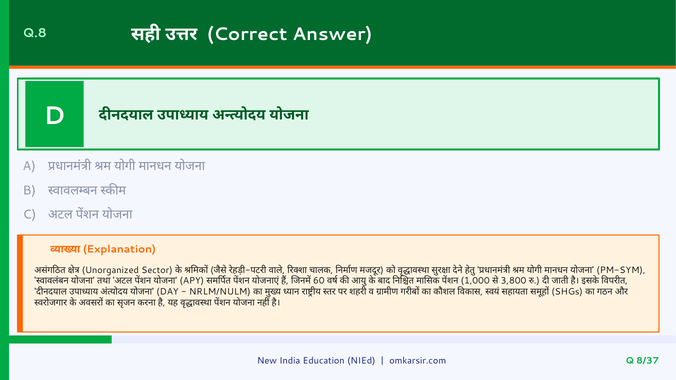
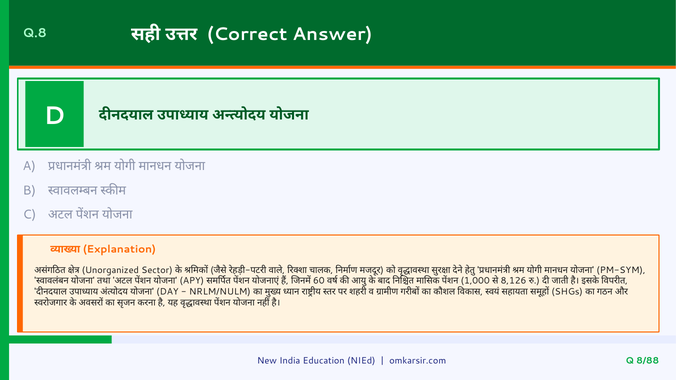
3,800: 3,800 -> 8,126 (514, 281)
8/37: 8/37 -> 8/88 (648, 361)
